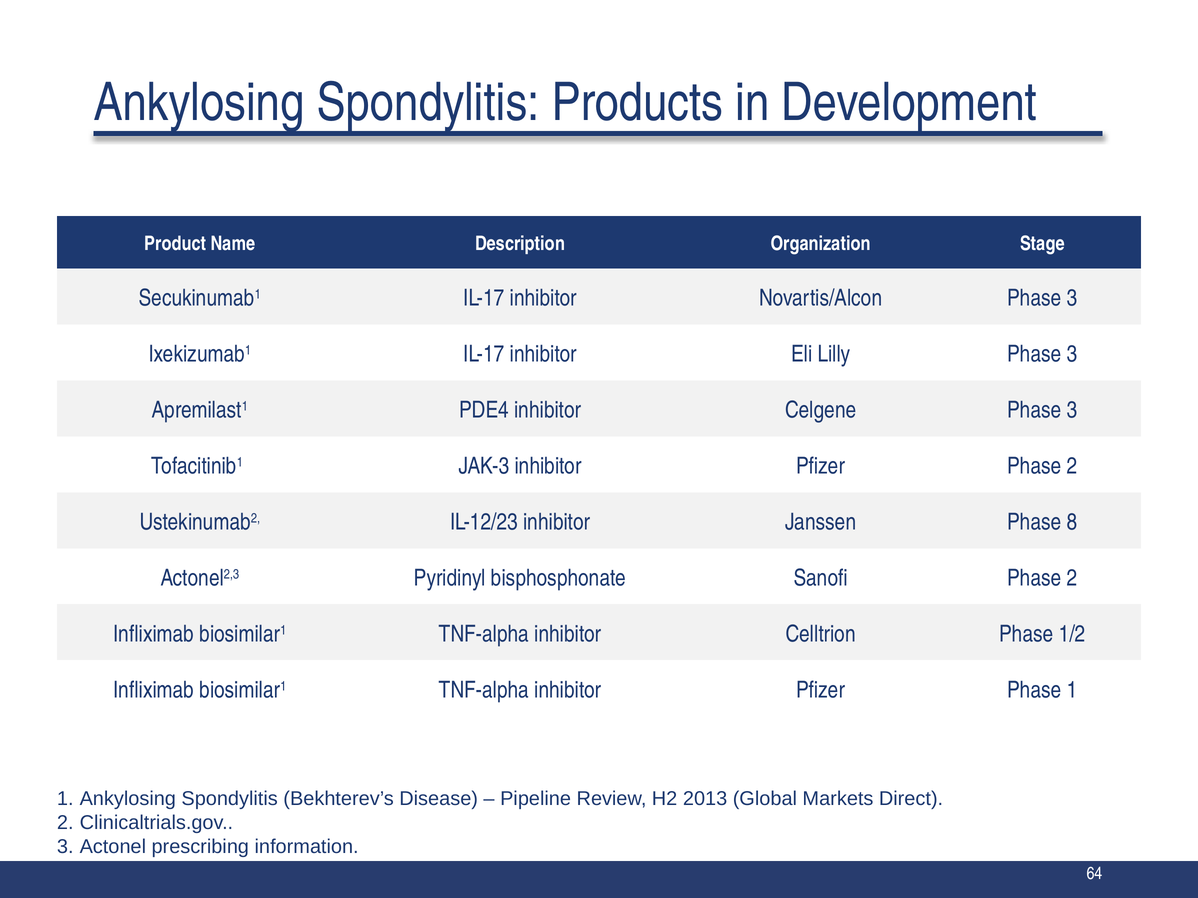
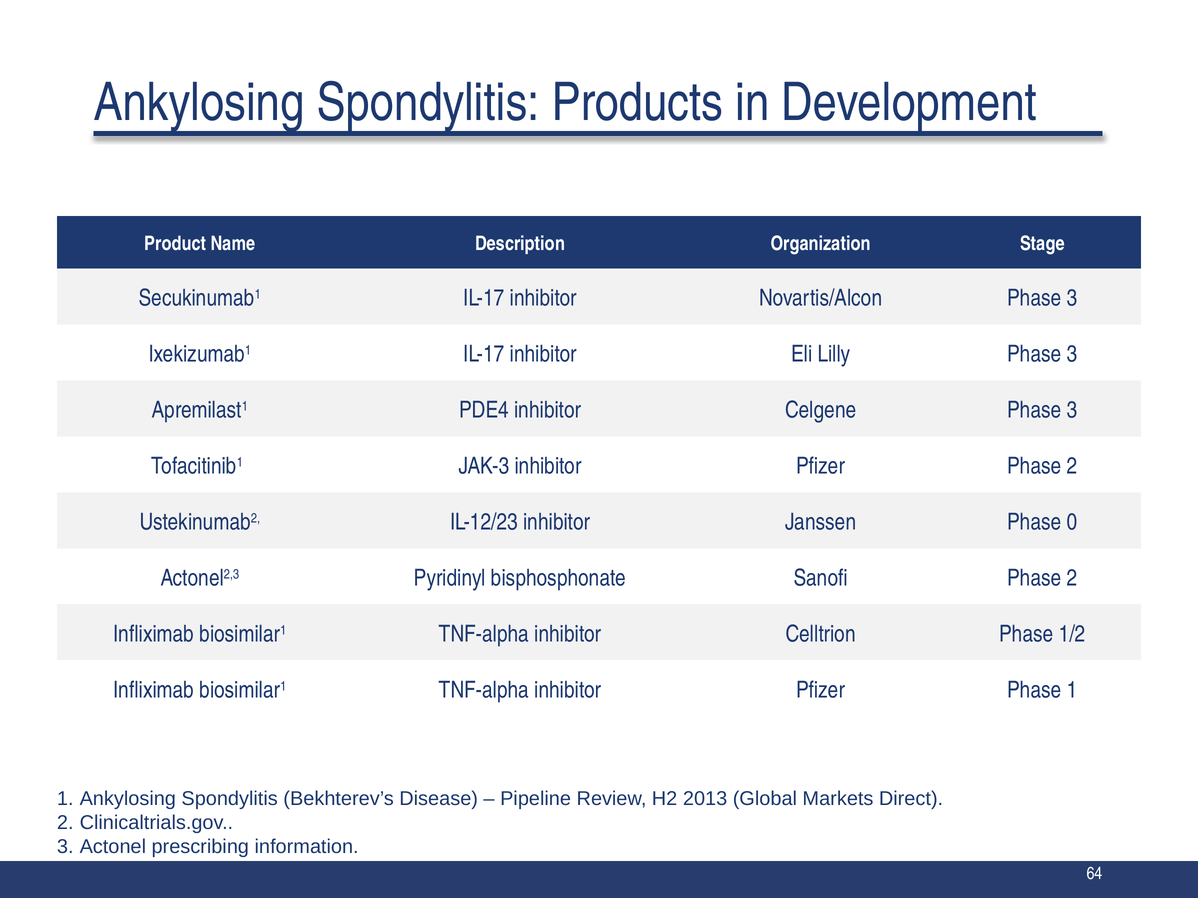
8: 8 -> 0 (1072, 522)
